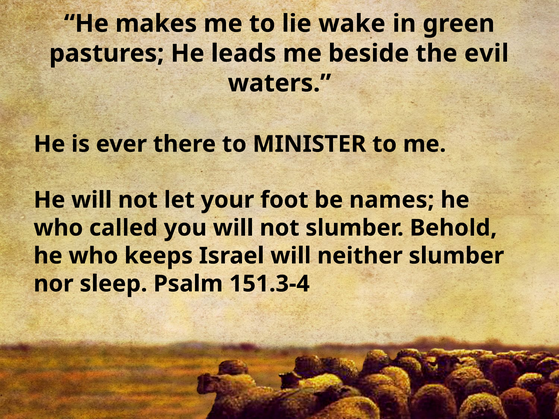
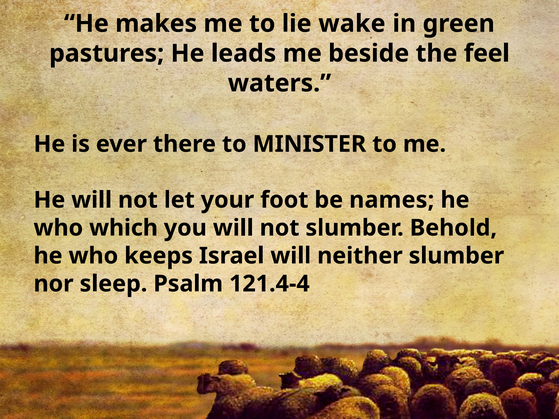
evil: evil -> feel (487, 53)
called: called -> which (124, 228)
151.3-4: 151.3-4 -> 121.4-4 (269, 284)
